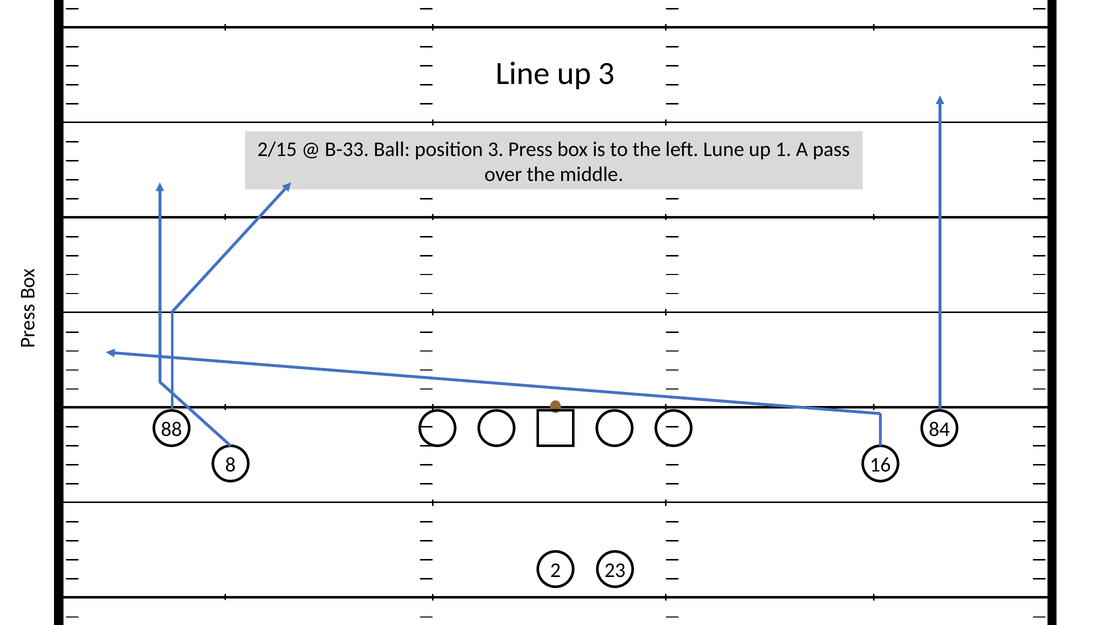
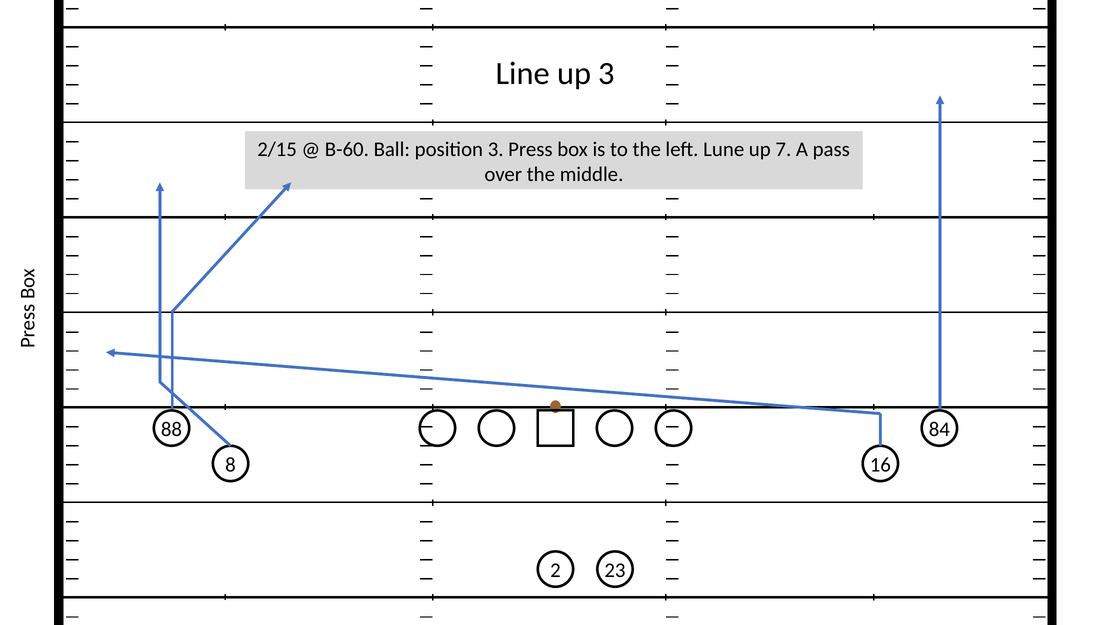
B-33: B-33 -> B-60 (347, 149)
1: 1 -> 7 (783, 149)
